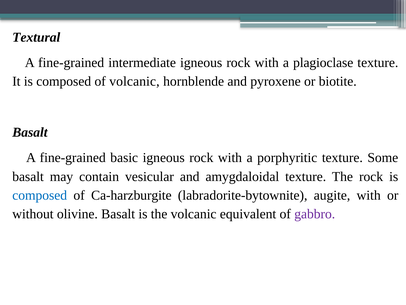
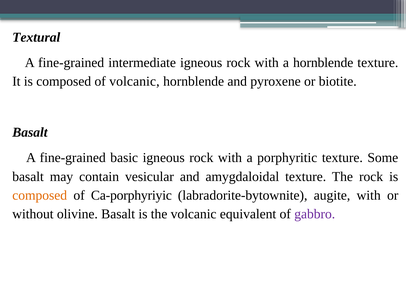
a plagioclase: plagioclase -> hornblende (323, 63)
composed colour: blue -> orange (40, 195)
Ca-harzburgite: Ca-harzburgite -> Ca-porphyriyic (131, 195)
